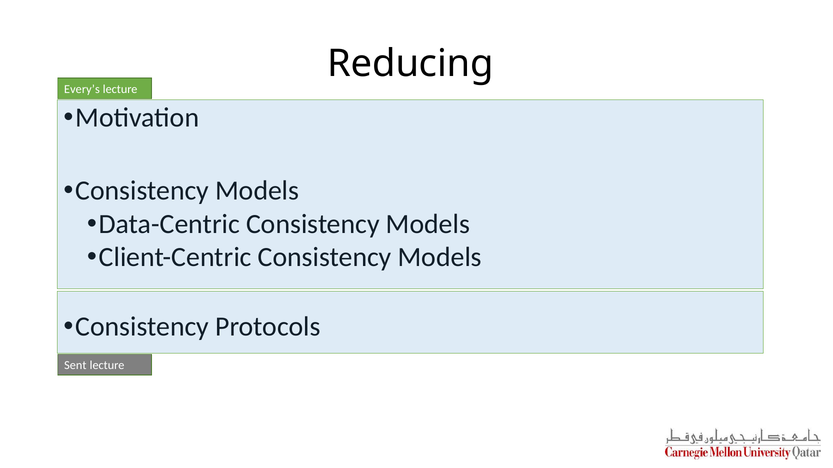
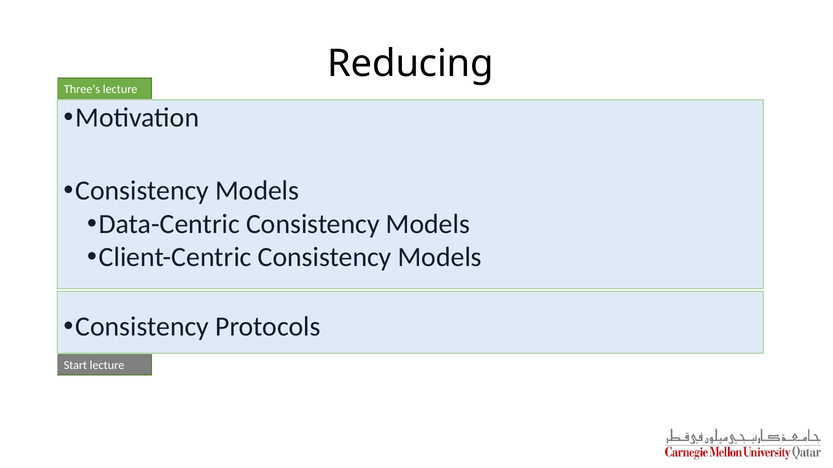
Every’s: Every’s -> Three’s (82, 89)
Sent: Sent -> Start (75, 366)
